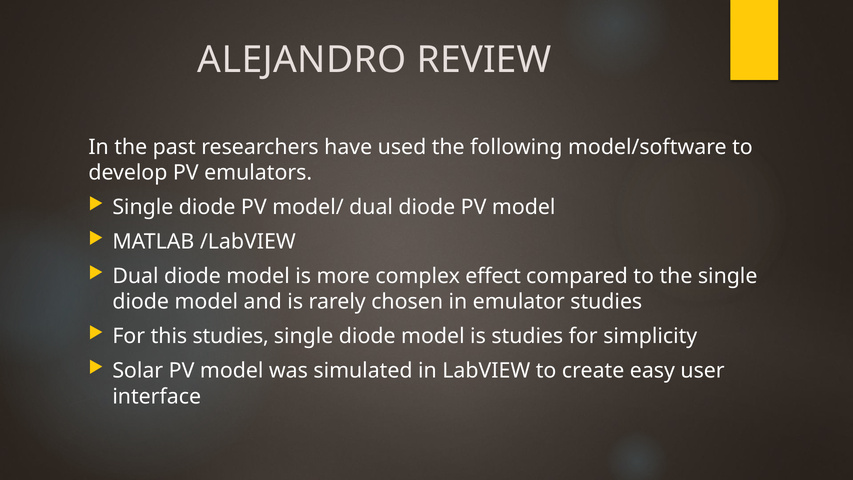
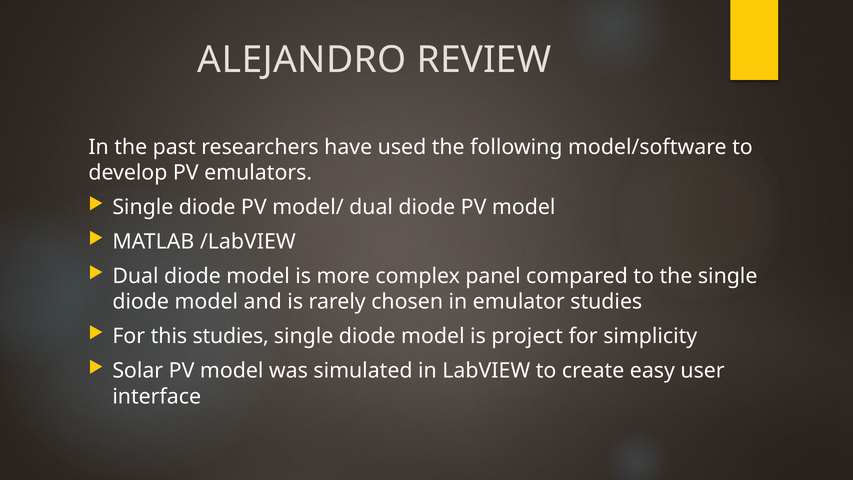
effect: effect -> panel (493, 276)
is studies: studies -> project (527, 336)
